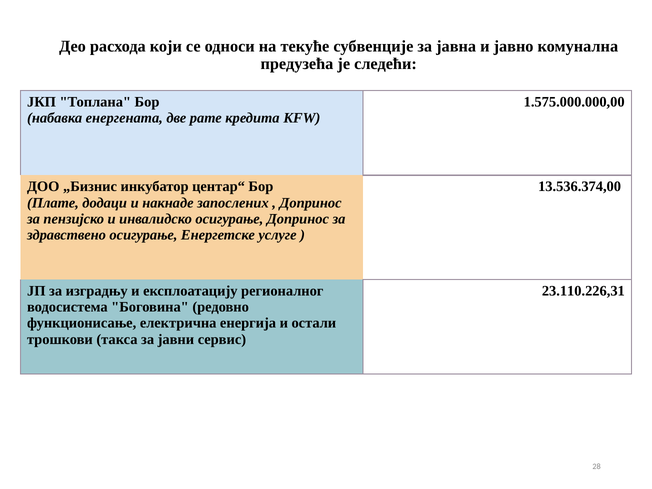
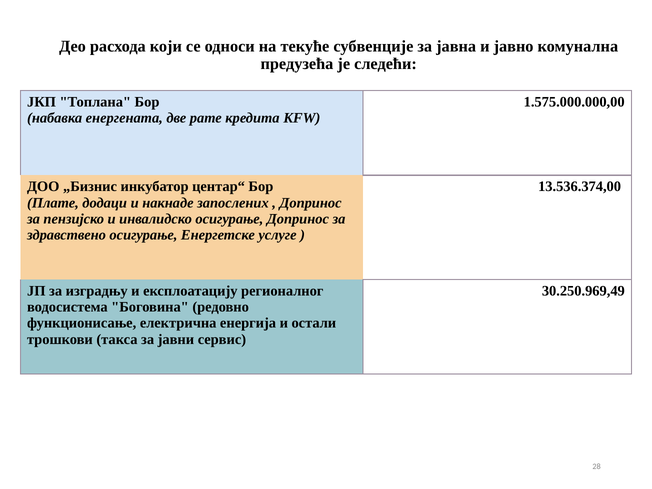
23.110.226,31: 23.110.226,31 -> 30.250.969,49 (583, 291)
